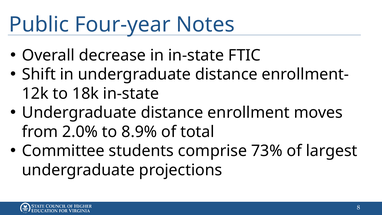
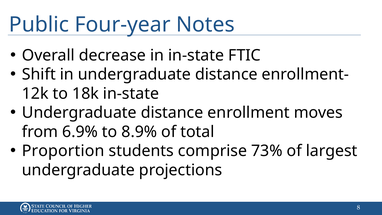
2.0%: 2.0% -> 6.9% (80, 132)
Committee: Committee -> Proportion (63, 151)
